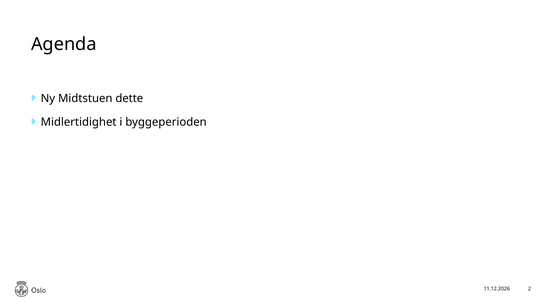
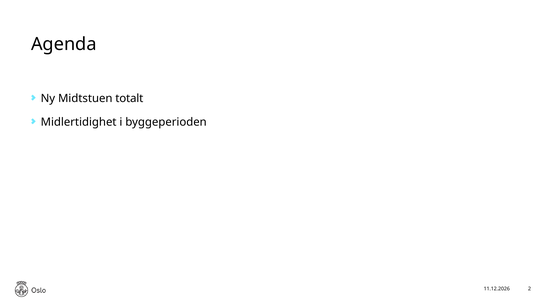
dette: dette -> totalt (129, 98)
